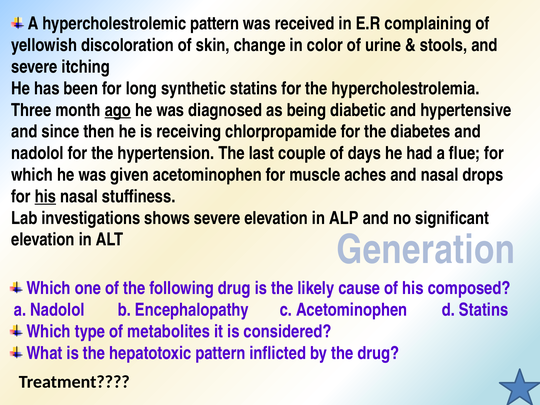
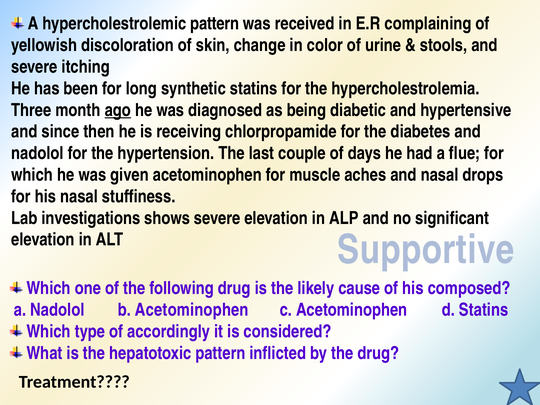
his underline: present -> none (45, 196)
Generation: Generation -> Supportive (426, 250)
b Encephalopathy: Encephalopathy -> Acetominophen (192, 310)
metabolites: metabolites -> accordingly (169, 331)
